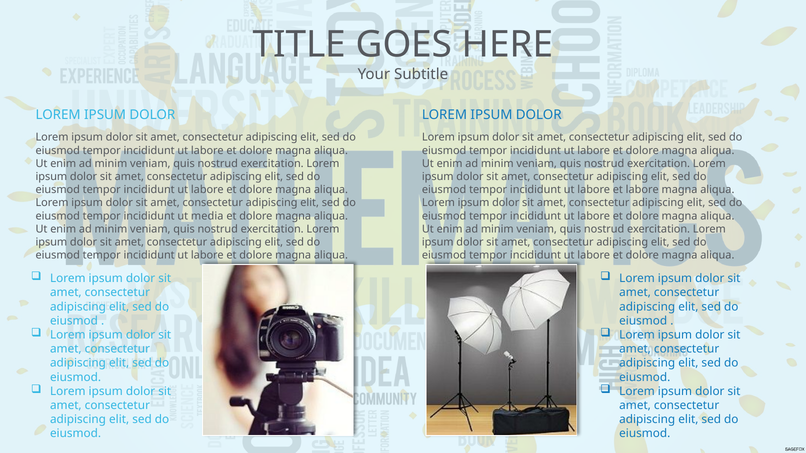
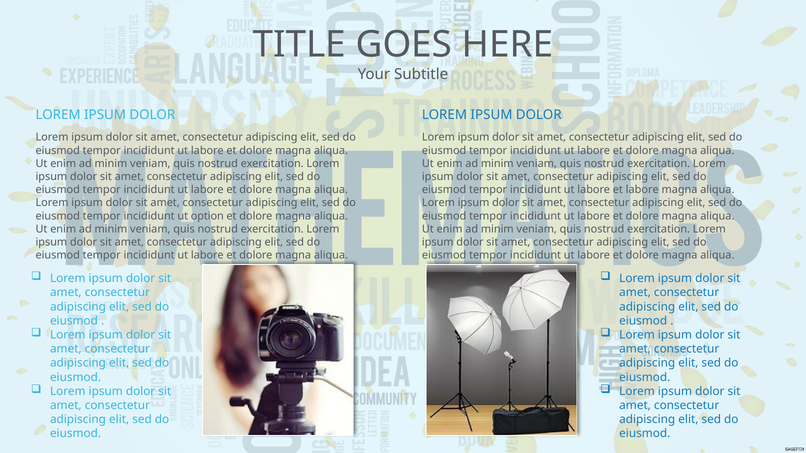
media: media -> option (207, 216)
